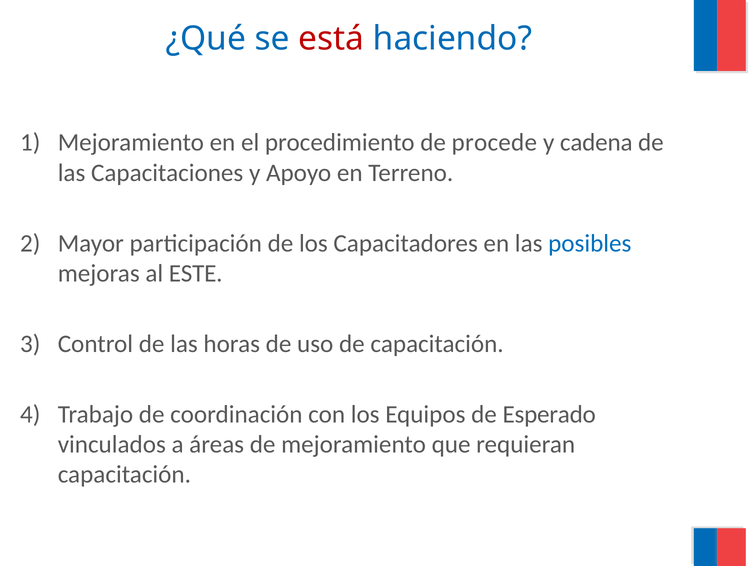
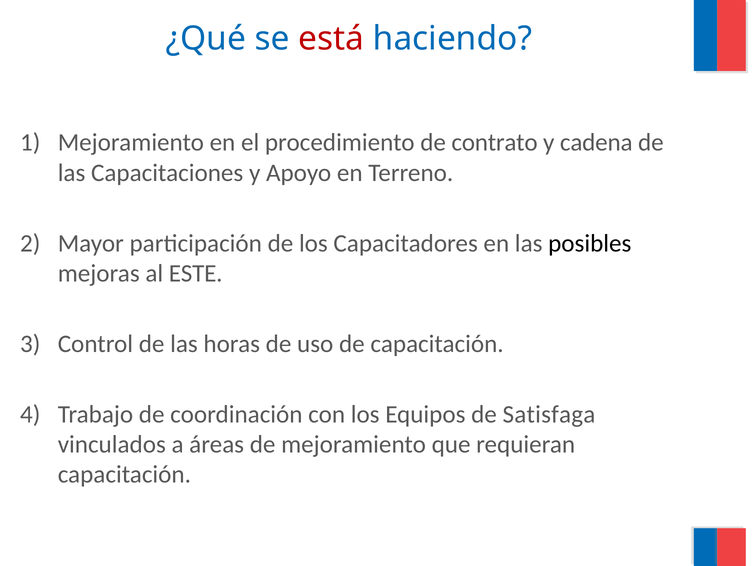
procede: procede -> contrato (495, 142)
posibles colour: blue -> black (590, 243)
Esperado: Esperado -> Satisfaga (549, 414)
